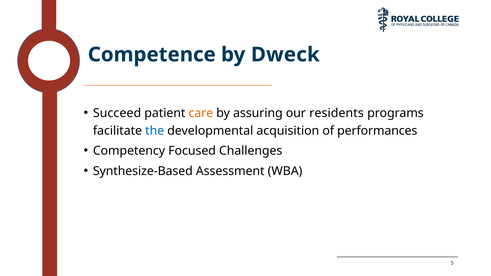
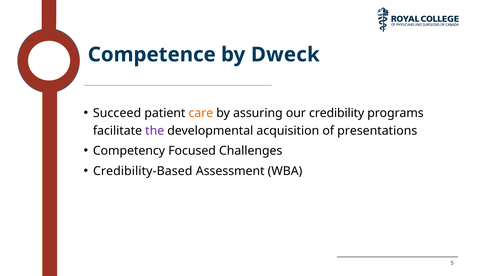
residents: residents -> credibility (337, 113)
the colour: blue -> purple (155, 131)
performances: performances -> presentations (377, 131)
Synthesize-Based: Synthesize-Based -> Credibility-Based (143, 171)
